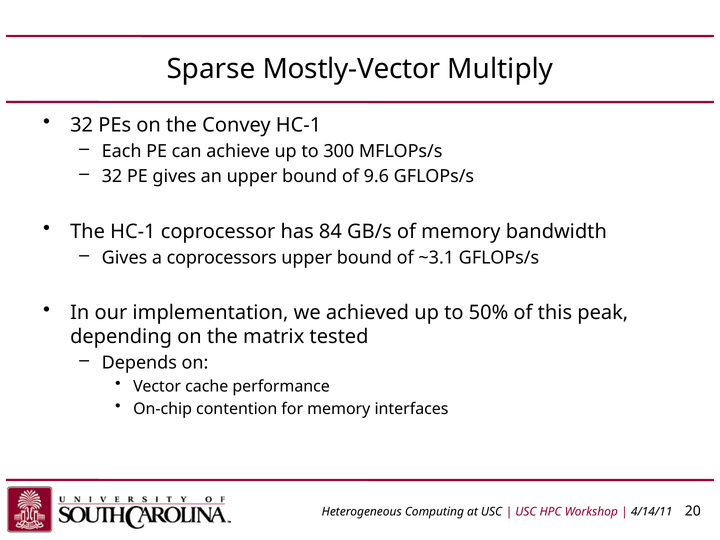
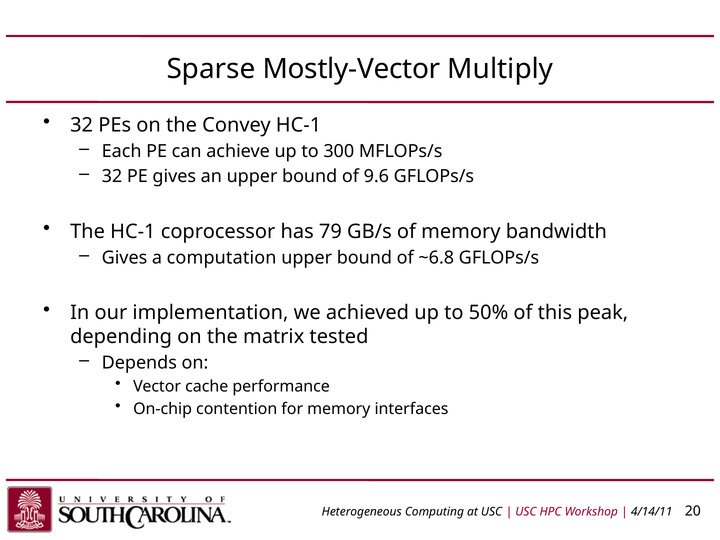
84: 84 -> 79 (330, 231)
coprocessors: coprocessors -> computation (222, 258)
~3.1: ~3.1 -> ~6.8 (436, 258)
